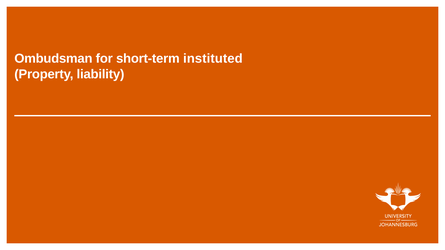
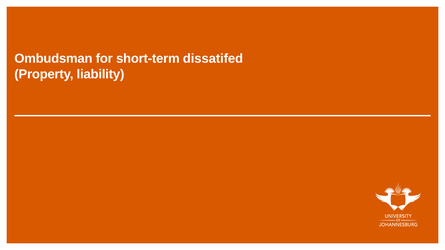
instituted: instituted -> dissatifed (213, 59)
